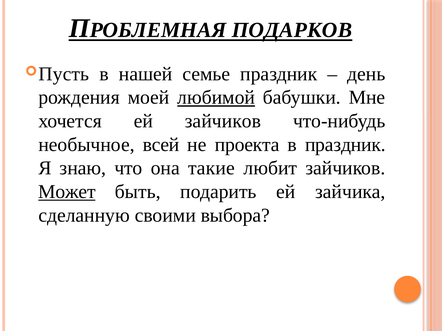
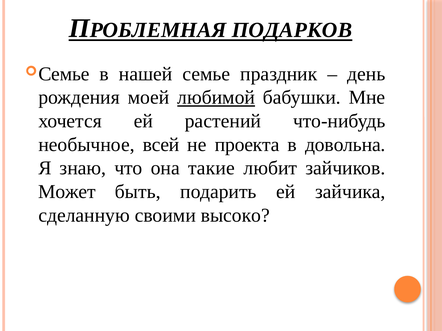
Пусть: Пусть -> Семье (64, 74)
ей зайчиков: зайчиков -> растений (223, 121)
в праздник: праздник -> довольна (345, 145)
Может underline: present -> none (67, 192)
выбора: выбора -> высоко (235, 216)
